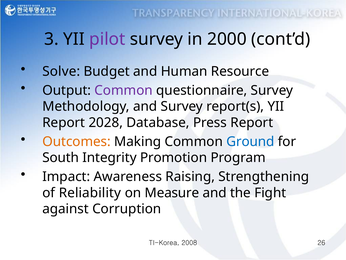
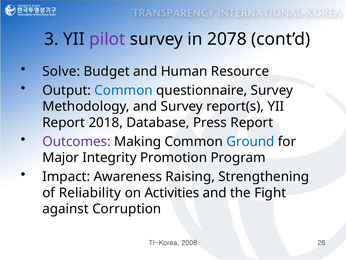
2000: 2000 -> 2078 (227, 39)
Common colour: purple -> blue (124, 90)
2028: 2028 -> 2018 (106, 122)
Outcomes colour: orange -> purple (77, 141)
South: South -> Major (61, 157)
Measure: Measure -> Activities (172, 192)
